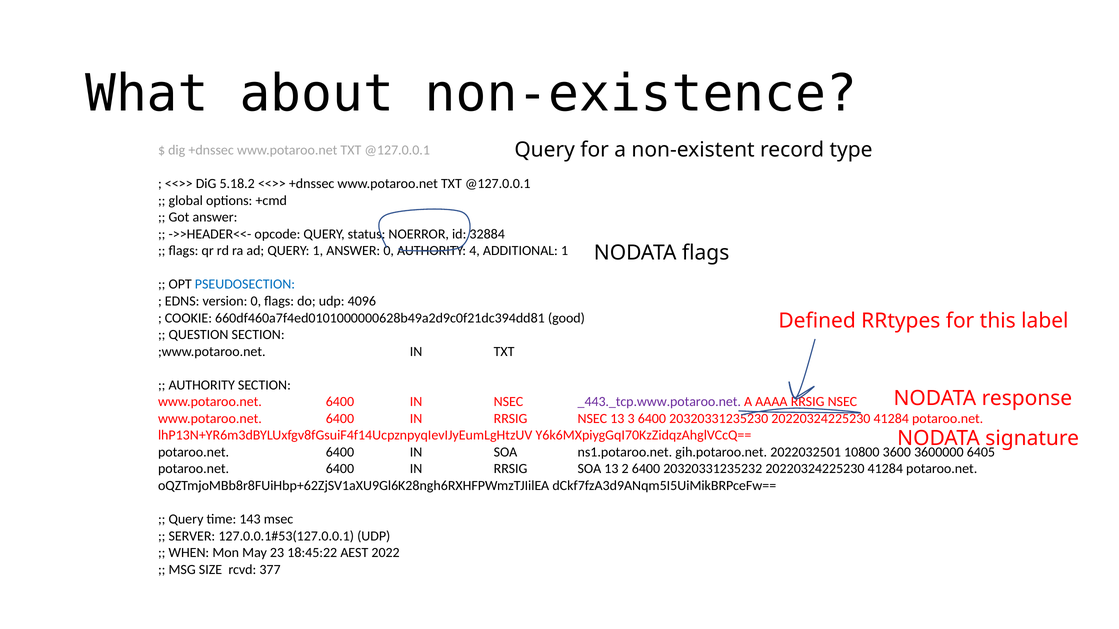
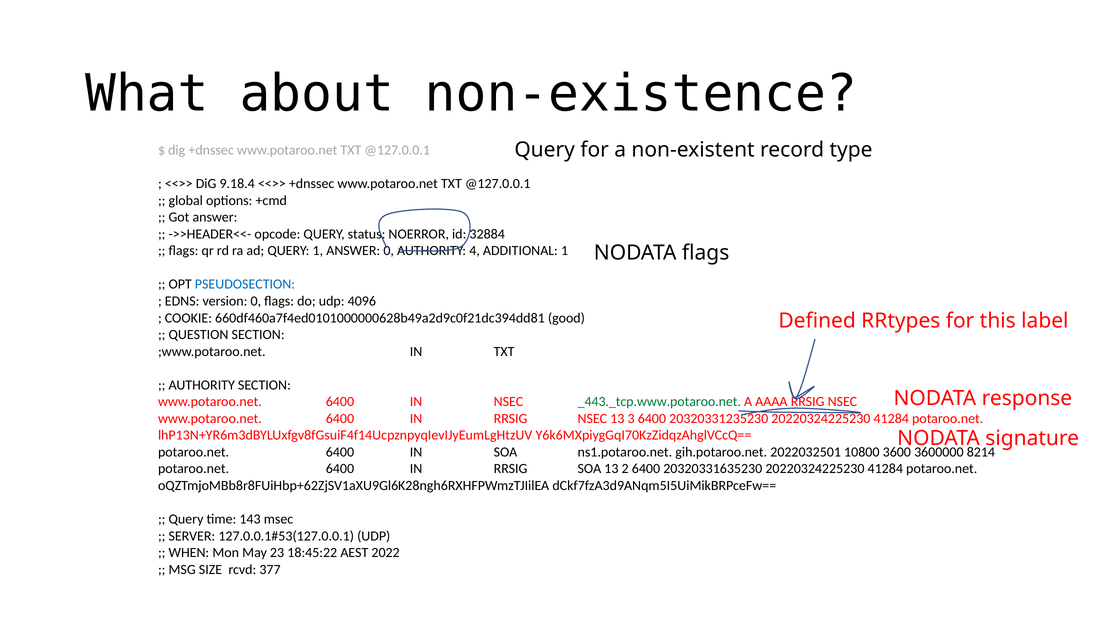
5.18.2: 5.18.2 -> 9.18.4 (237, 184)
_443._tcp.www.potaroo.net colour: purple -> green (659, 402)
6405: 6405 -> 8214 (981, 452)
20320331235232: 20320331235232 -> 20320331635230 (713, 469)
